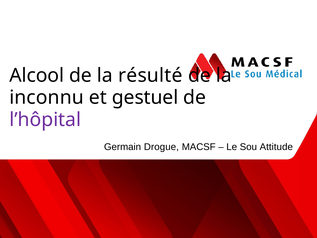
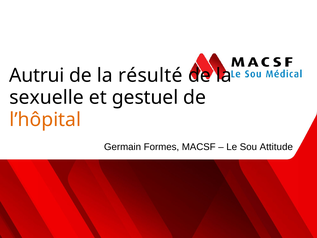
Alcool: Alcool -> Autrui (37, 75)
inconnu: inconnu -> sexuelle (47, 97)
l’hôpital colour: purple -> orange (45, 120)
Drogue: Drogue -> Formes (161, 147)
